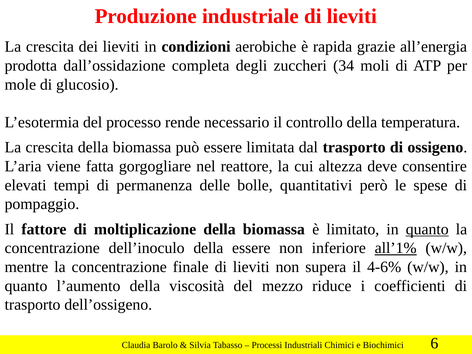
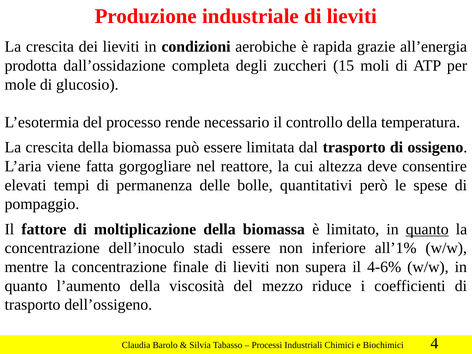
34: 34 -> 15 (344, 66)
dell’inoculo della: della -> stadi (208, 248)
all’1% underline: present -> none (396, 248)
6: 6 -> 4 (434, 343)
